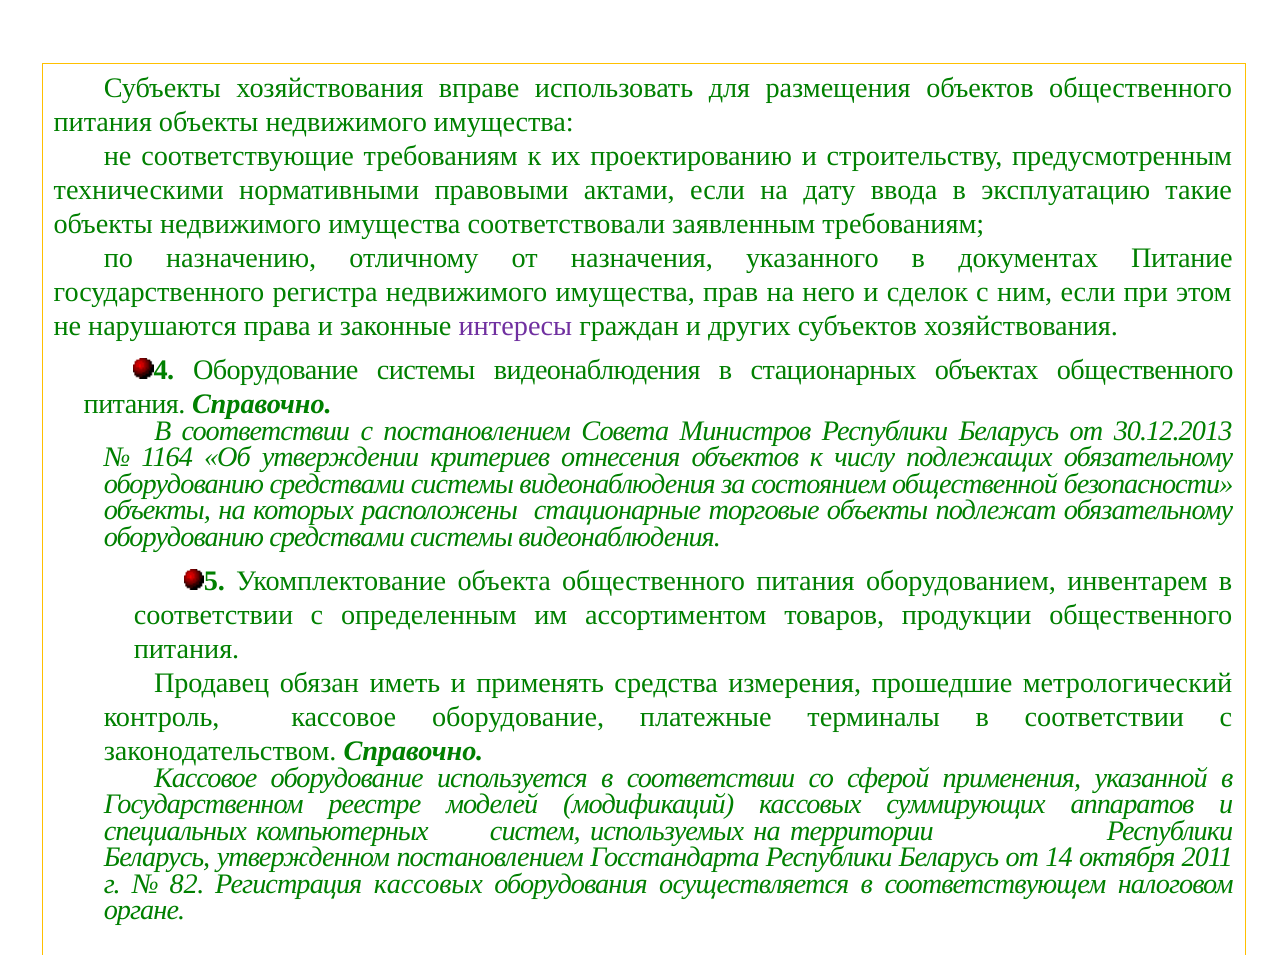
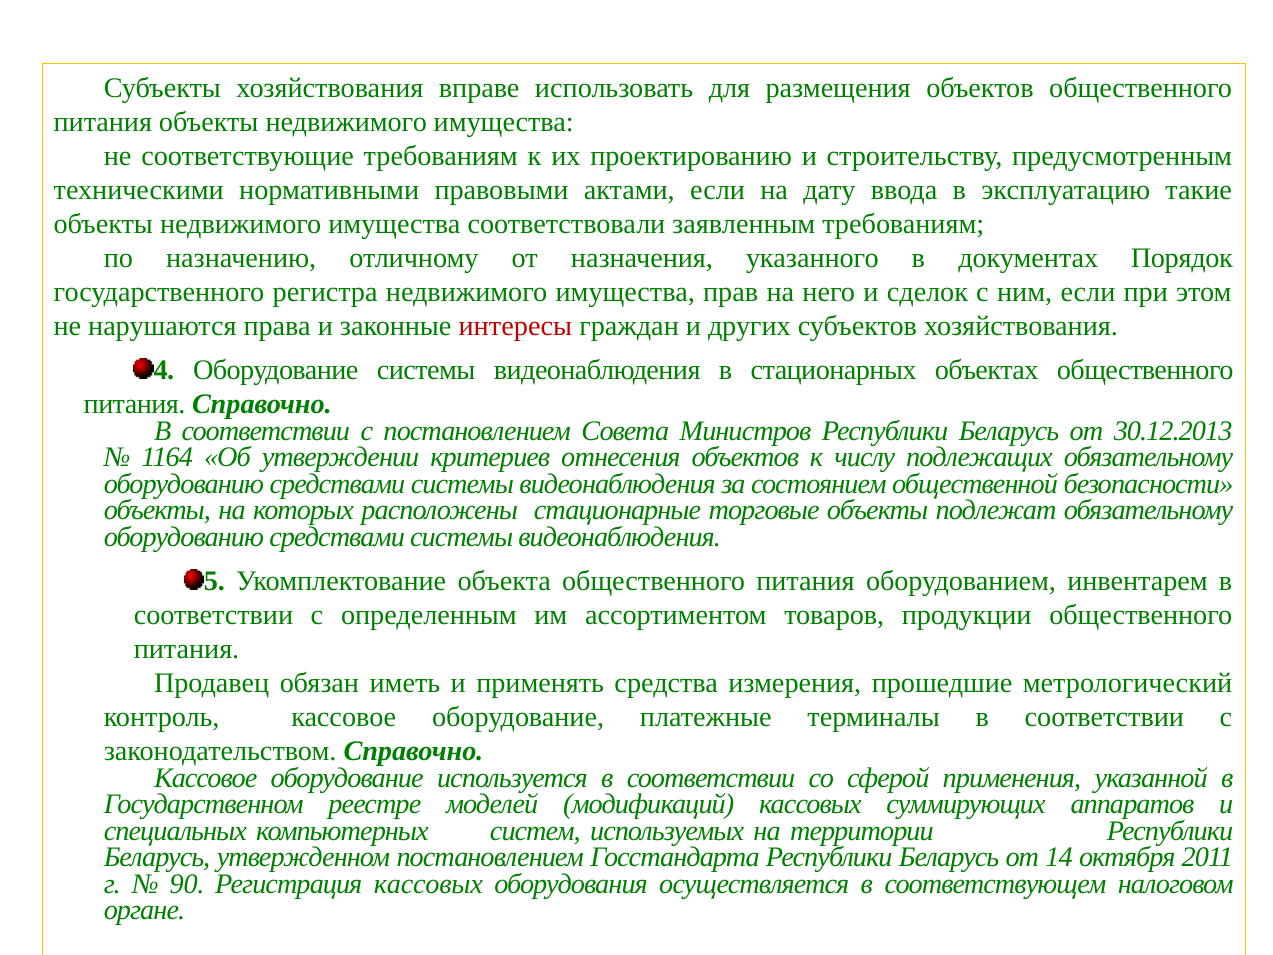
Питание: Питание -> Порядок (1182, 258)
интересы colour: purple -> red (515, 326)
82: 82 -> 90 (187, 884)
